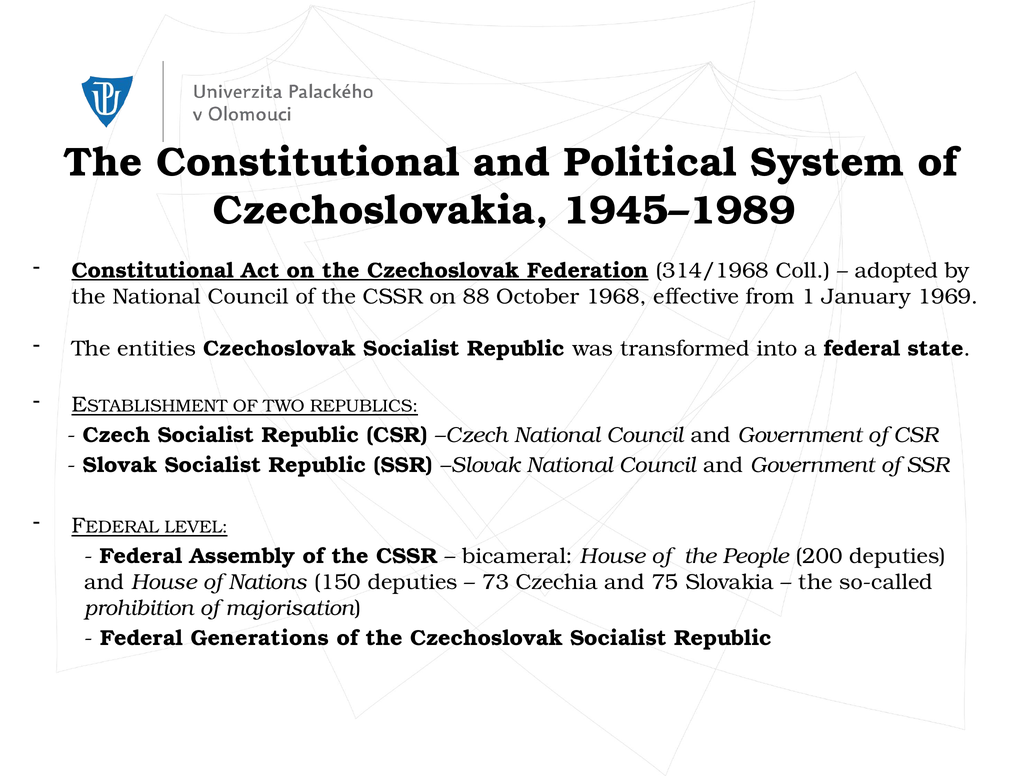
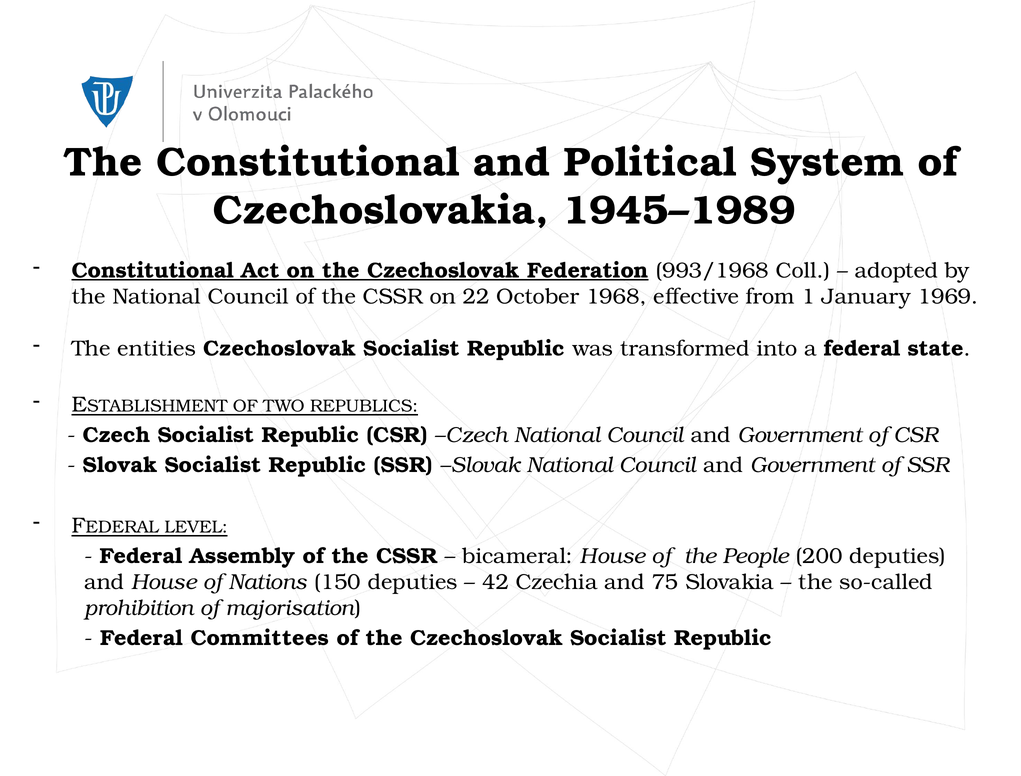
314/1968: 314/1968 -> 993/1968 (712, 271)
88: 88 -> 22 (476, 297)
73: 73 -> 42 (496, 582)
Generations: Generations -> Committees (260, 638)
